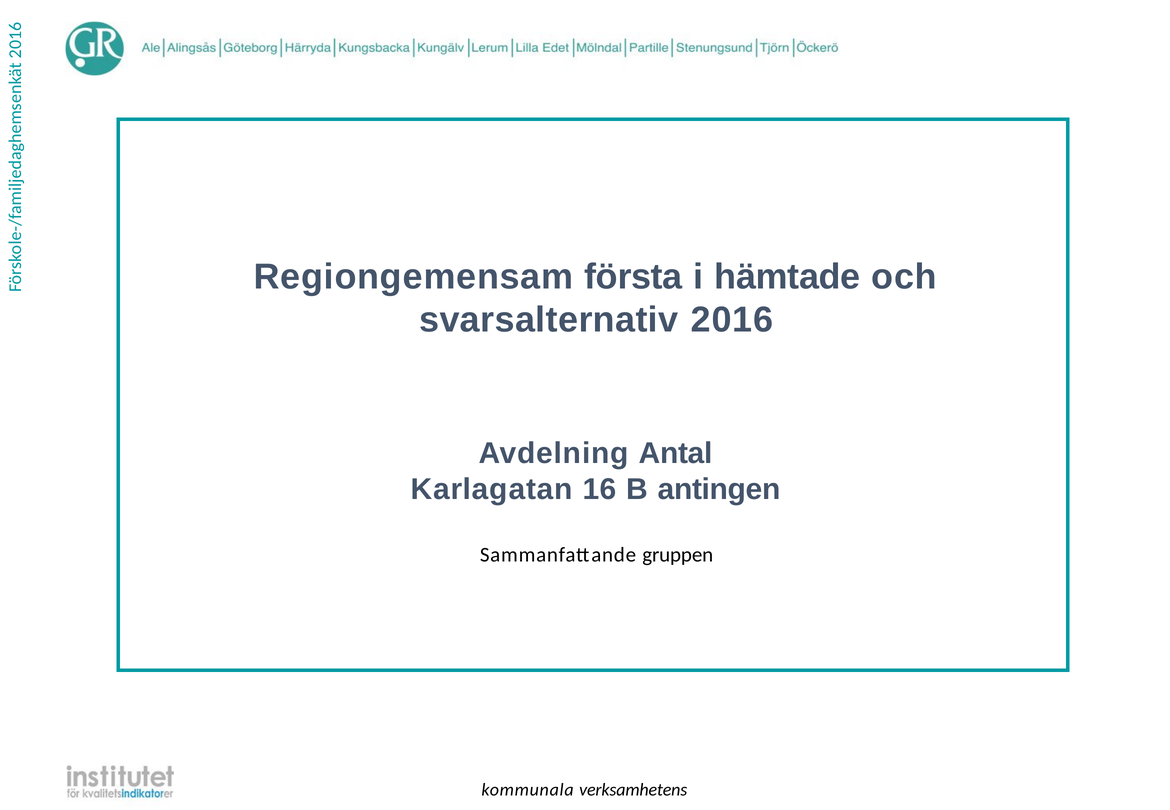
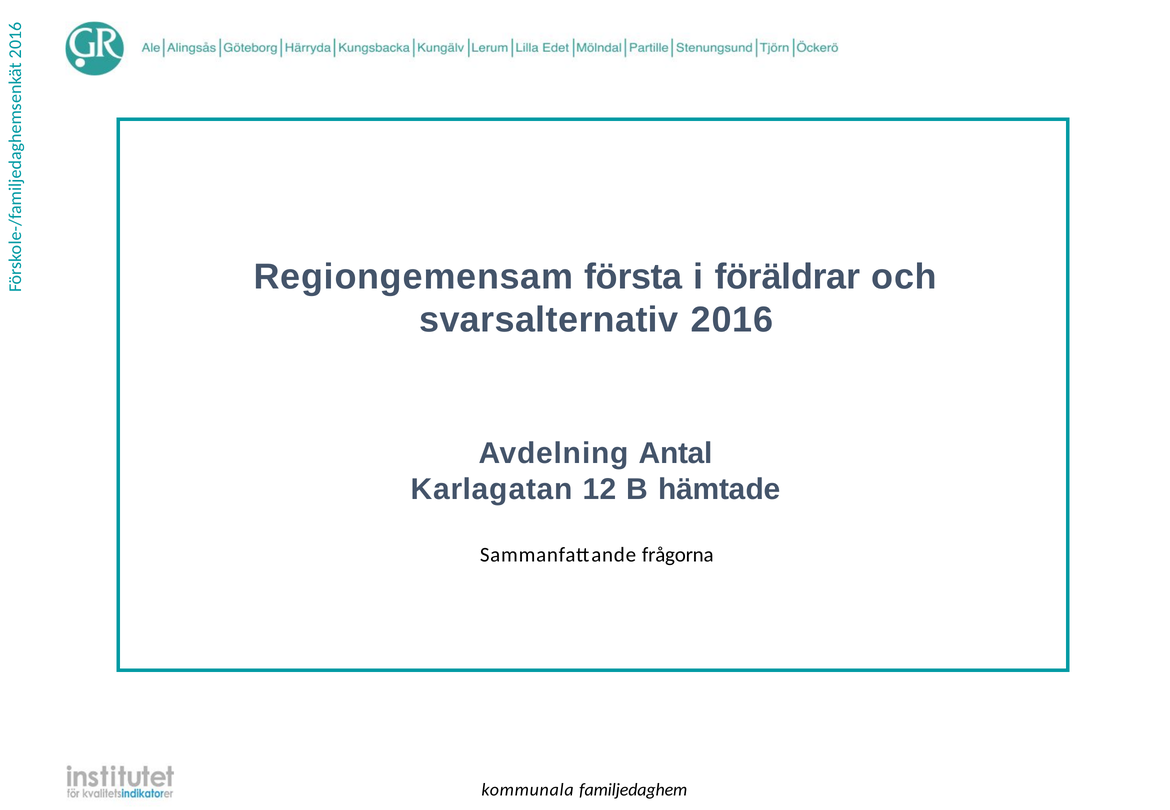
hämtade: hämtade -> föräldrar (787, 277)
16: 16 -> 12 (599, 489)
antingen: antingen -> hämtade (719, 489)
gruppen: gruppen -> frågorna (678, 555)
verksamhetens: verksamhetens -> familjedaghem (633, 790)
